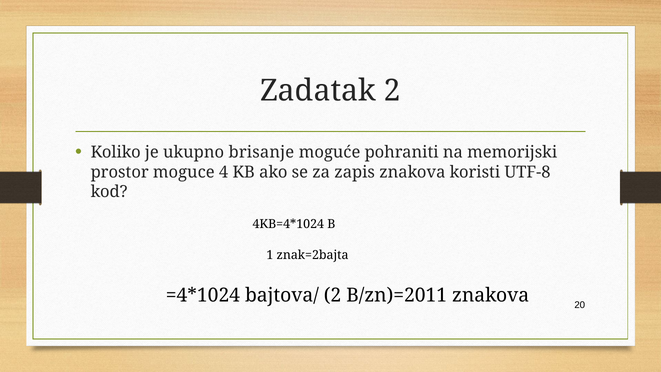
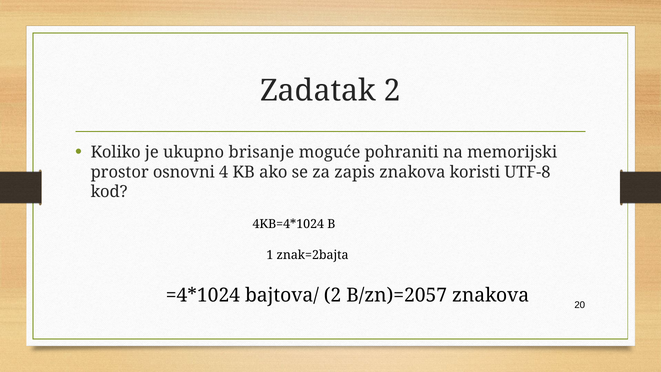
moguce: moguce -> osnovni (184, 172)
B/zn)=2011: B/zn)=2011 -> B/zn)=2057 (397, 295)
